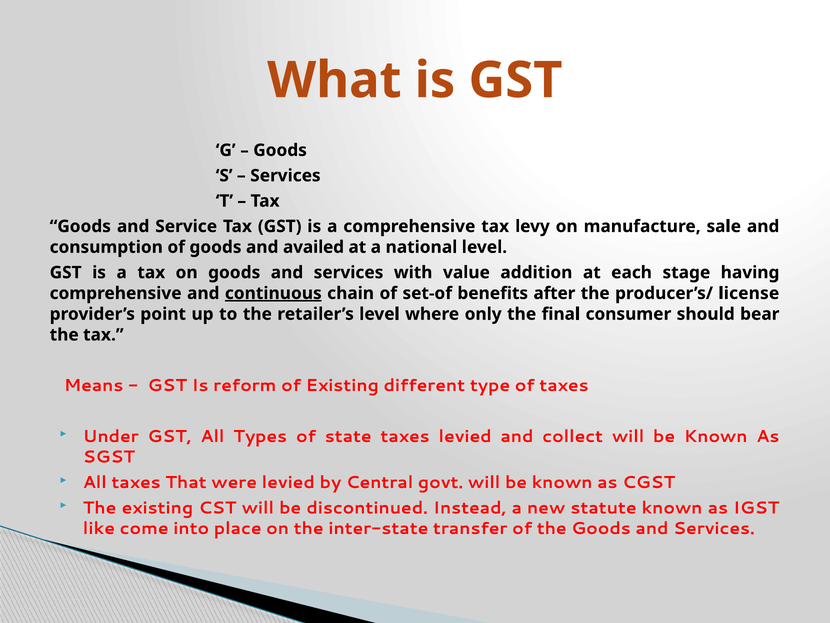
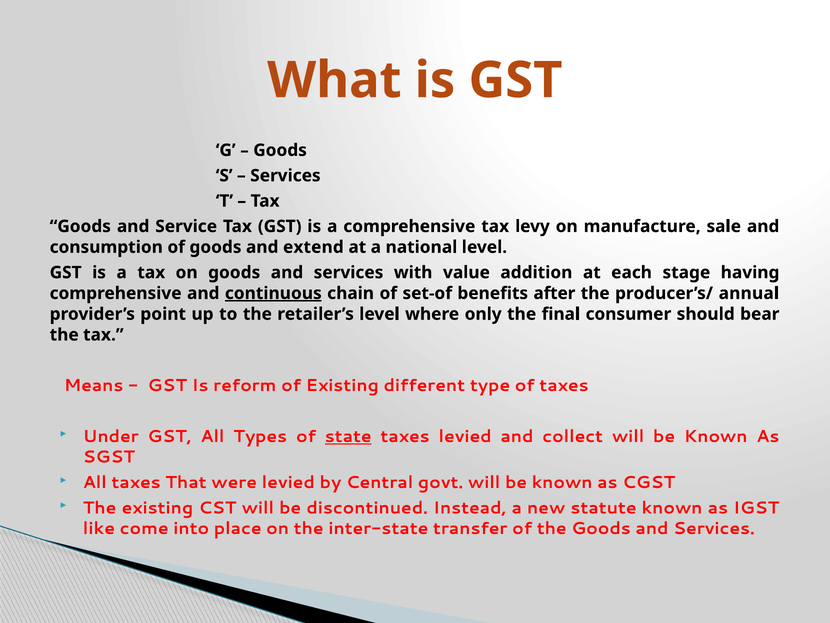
availed: availed -> extend (313, 247)
license: license -> annual (749, 293)
state underline: none -> present (348, 436)
